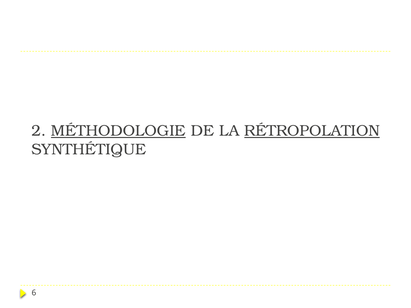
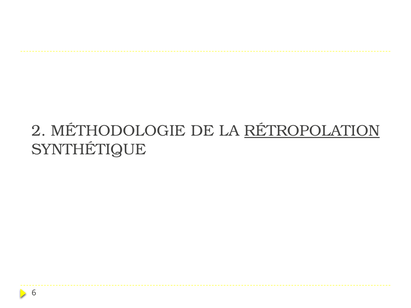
MÉTHODOLOGIE underline: present -> none (118, 131)
